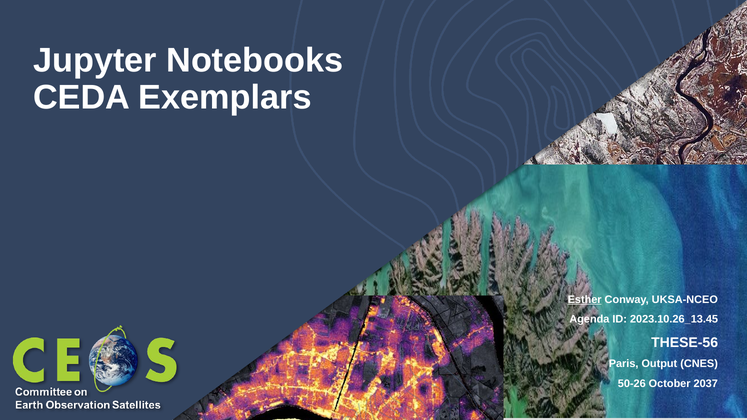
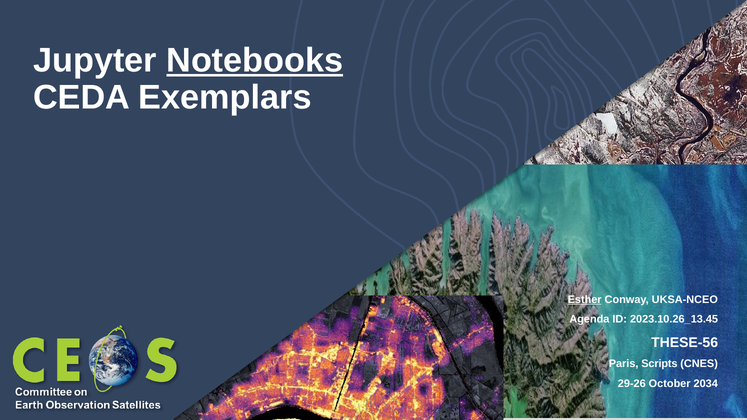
Notebooks underline: none -> present (255, 61)
Output: Output -> Scripts (659, 364)
50-26: 50-26 -> 29-26 (632, 384)
2037: 2037 -> 2034 (706, 384)
